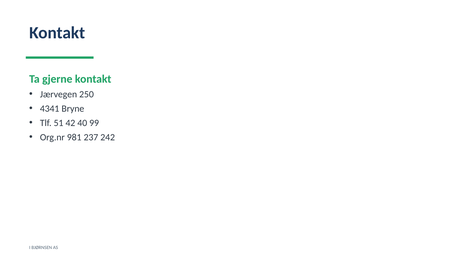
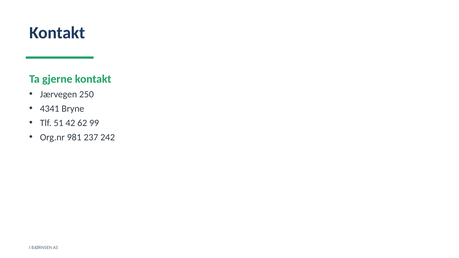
40: 40 -> 62 (82, 123)
